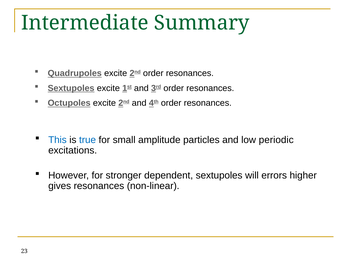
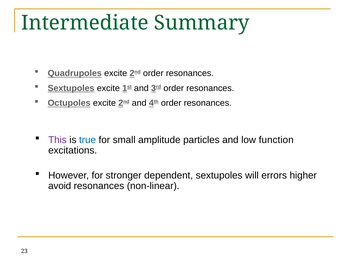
This colour: blue -> purple (57, 140)
periodic: periodic -> function (276, 140)
gives: gives -> avoid (60, 186)
